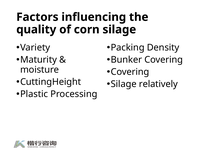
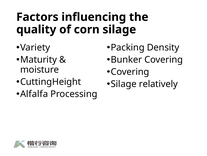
Plastic: Plastic -> Alfalfa (34, 94)
